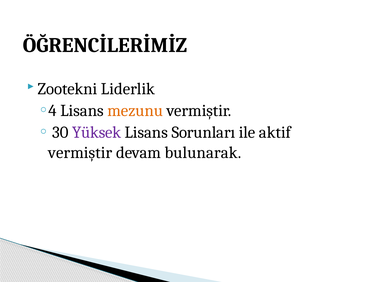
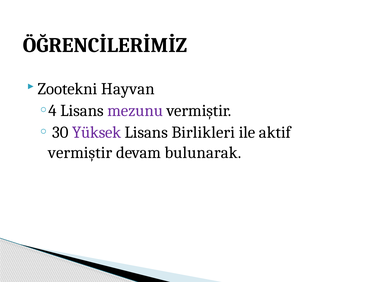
Liderlik: Liderlik -> Hayvan (128, 89)
mezunu colour: orange -> purple (135, 111)
Sorunları: Sorunları -> Birlikleri (203, 132)
